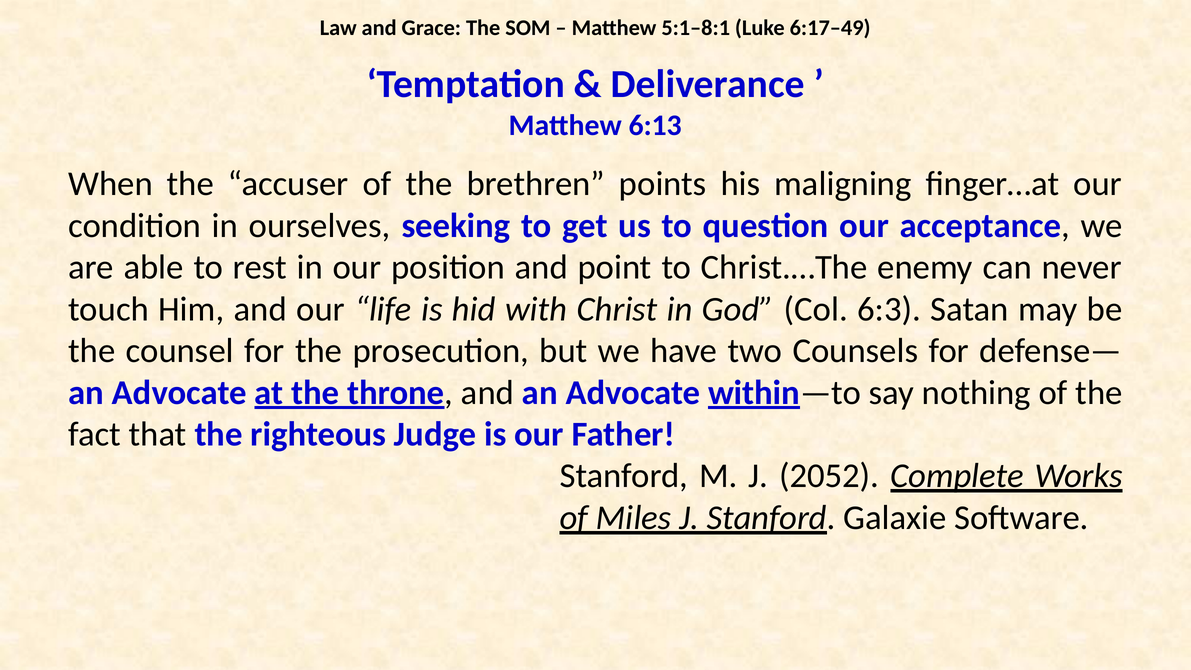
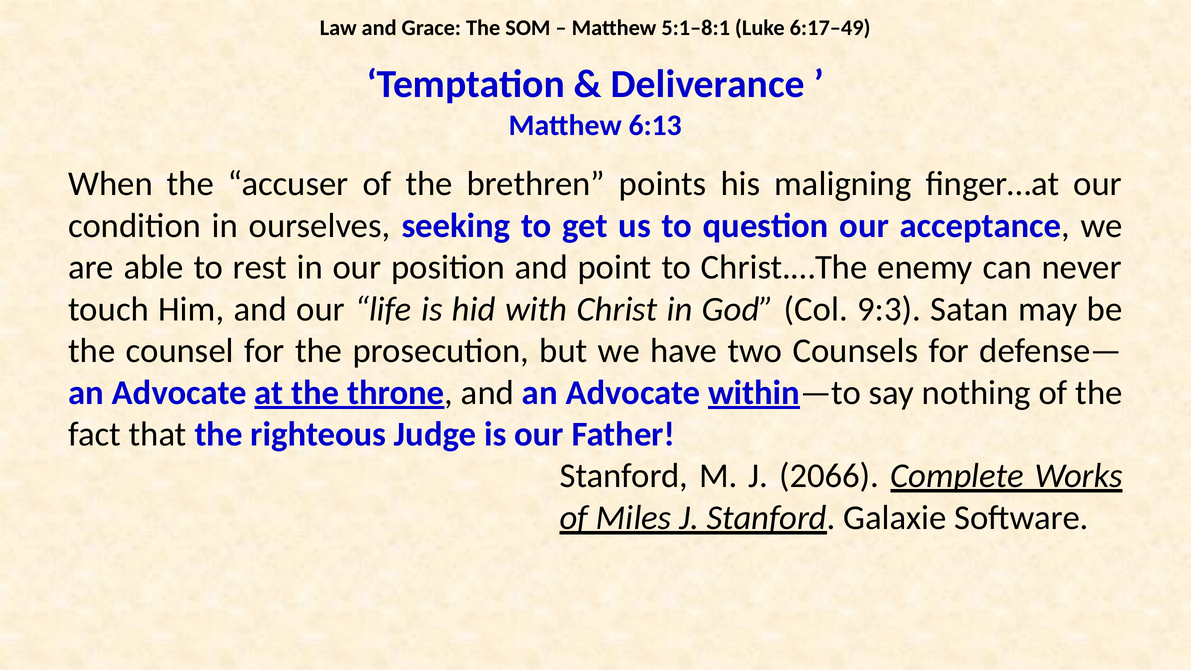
6:3: 6:3 -> 9:3 (889, 309)
2052: 2052 -> 2066 (829, 476)
